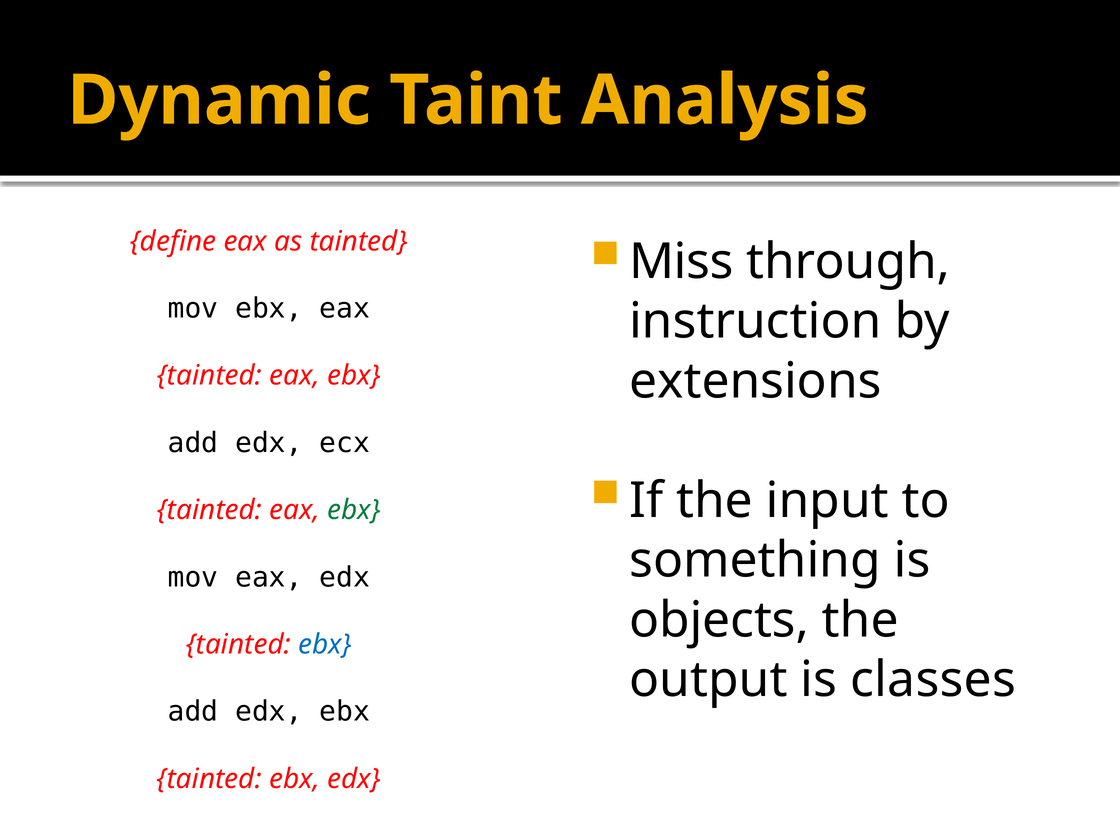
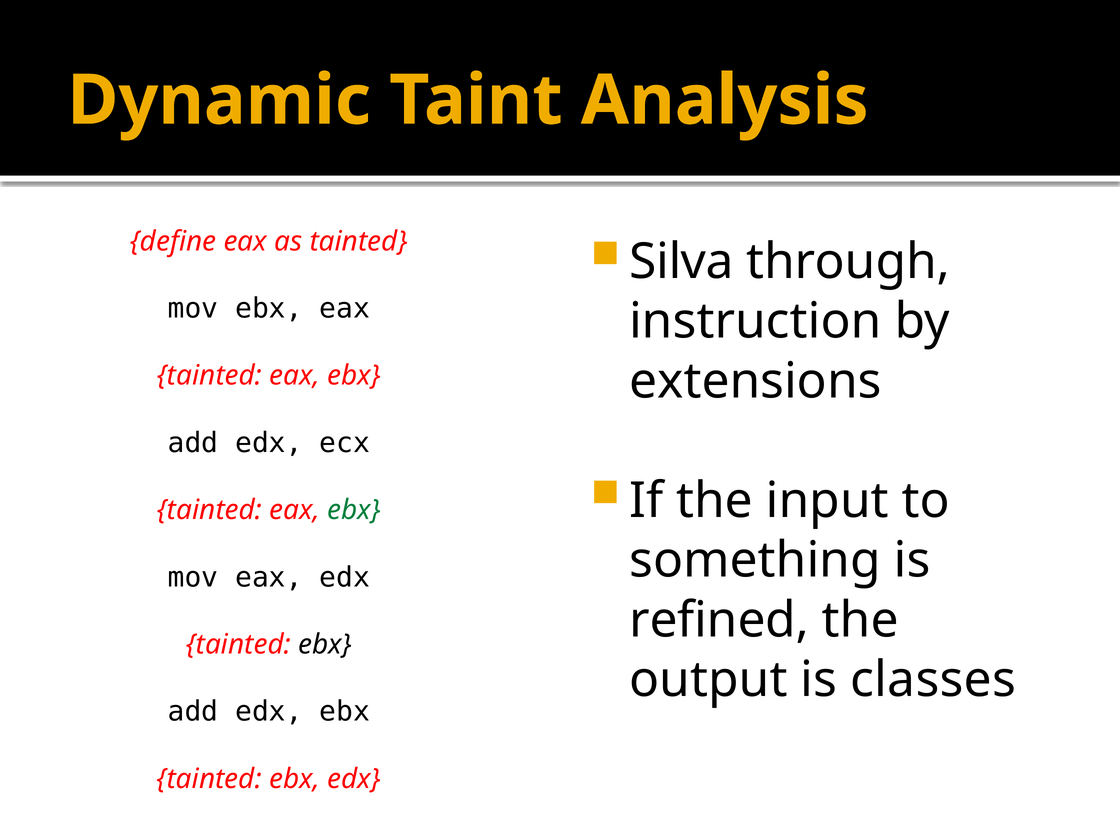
Miss: Miss -> Silva (681, 262)
objects: objects -> refined (719, 620)
ebx colour: blue -> black (325, 645)
